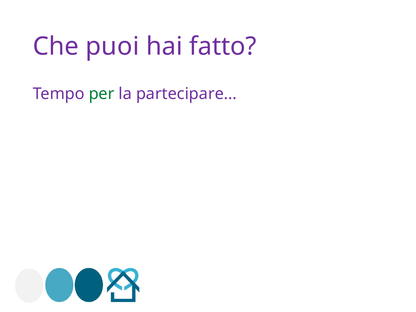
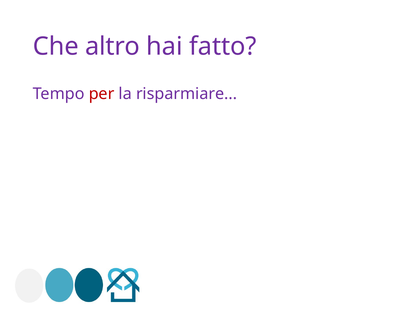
puoi: puoi -> altro (113, 47)
per colour: green -> red (102, 94)
partecipare: partecipare -> risparmiare (187, 94)
